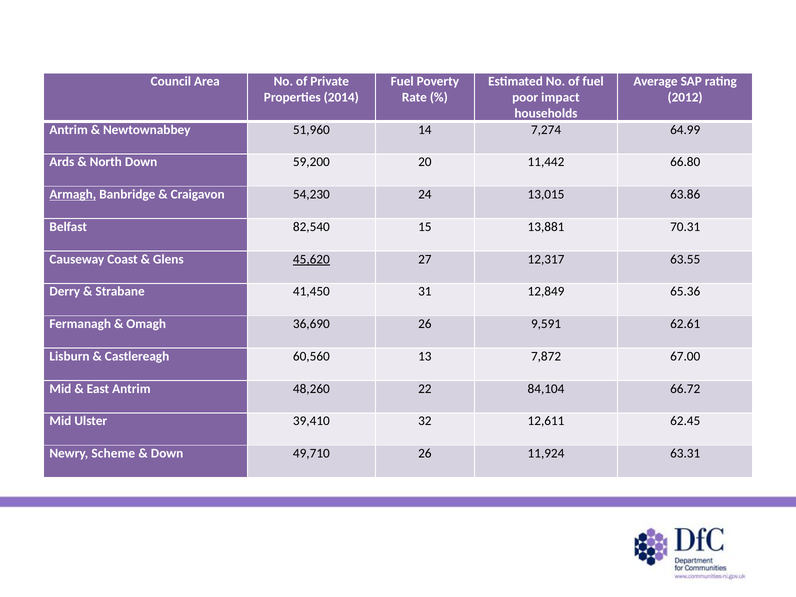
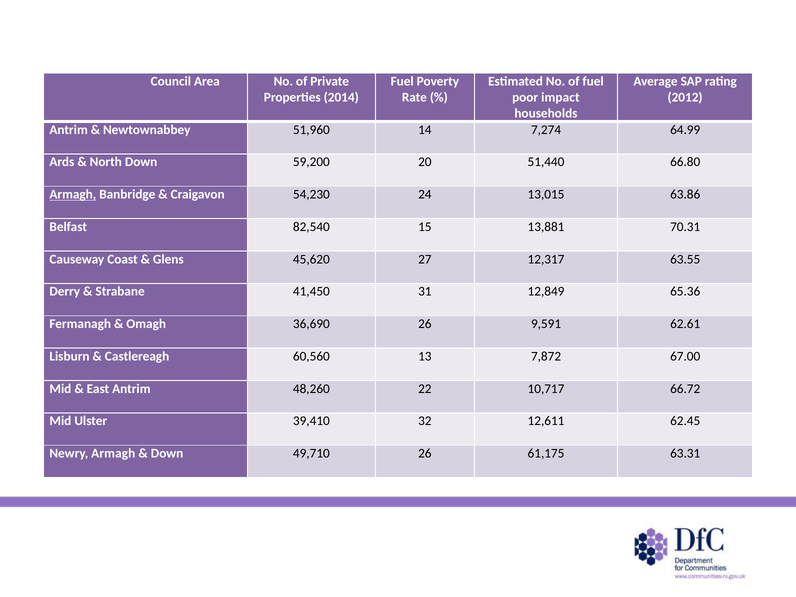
11,442: 11,442 -> 51,440 (546, 162)
45,620 underline: present -> none (311, 259)
84,104: 84,104 -> 10,717 (546, 389)
Newry Scheme: Scheme -> Armagh (113, 453)
11,924: 11,924 -> 61,175 (546, 453)
